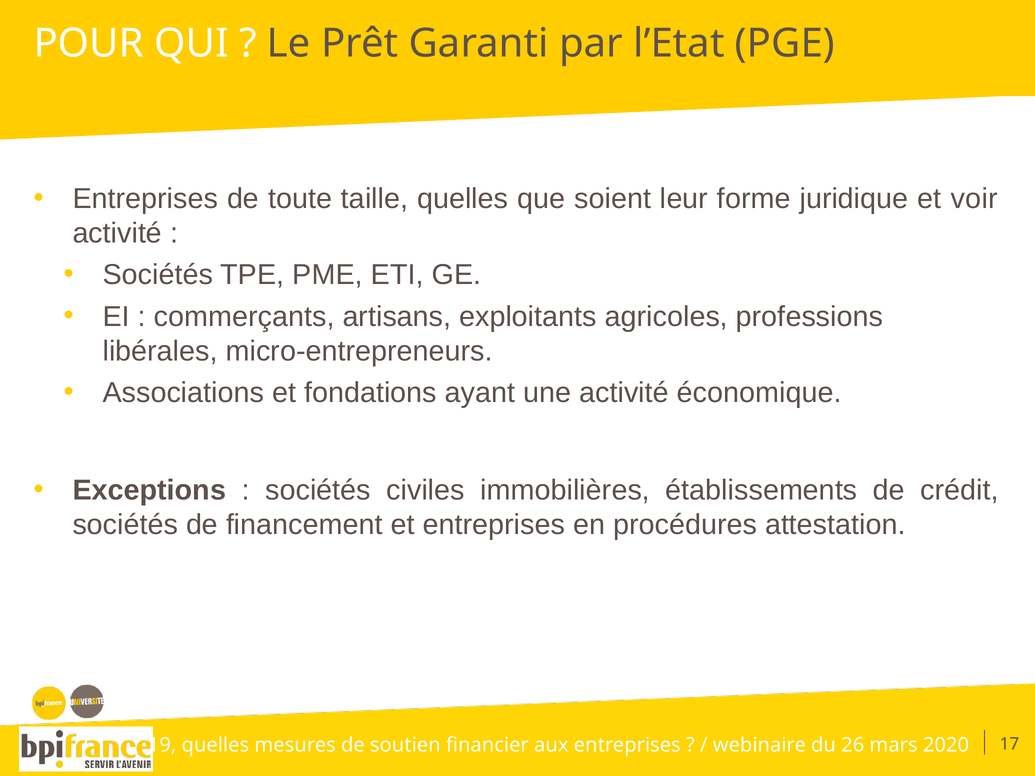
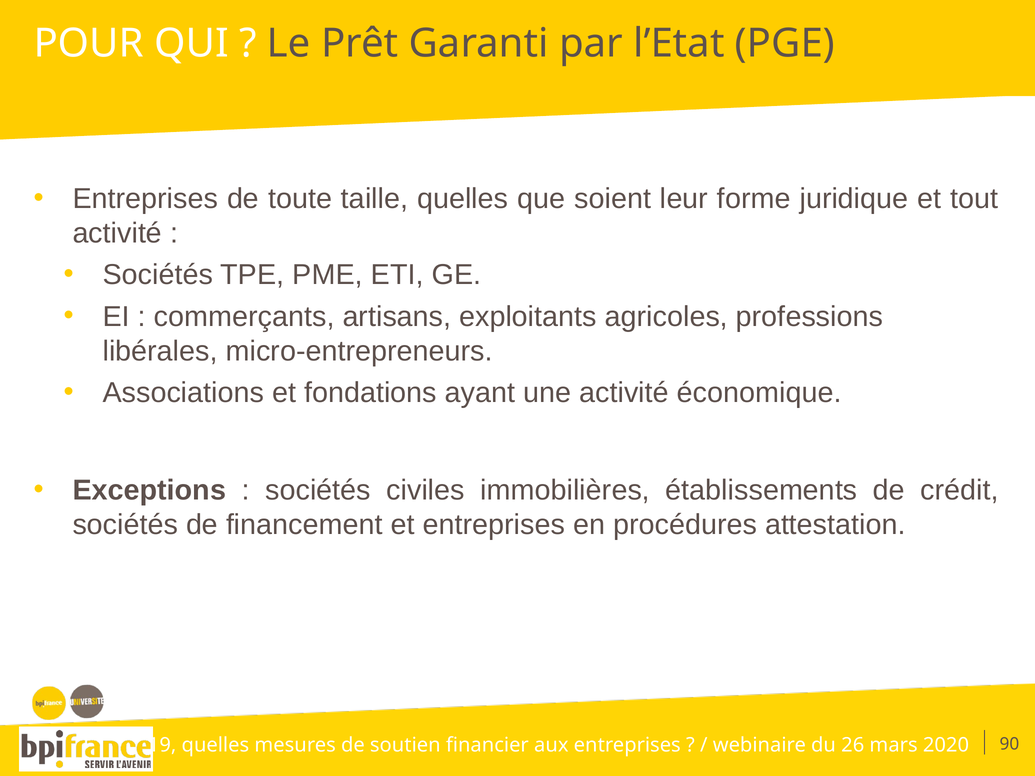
voir: voir -> tout (974, 199)
17: 17 -> 90 (1009, 744)
